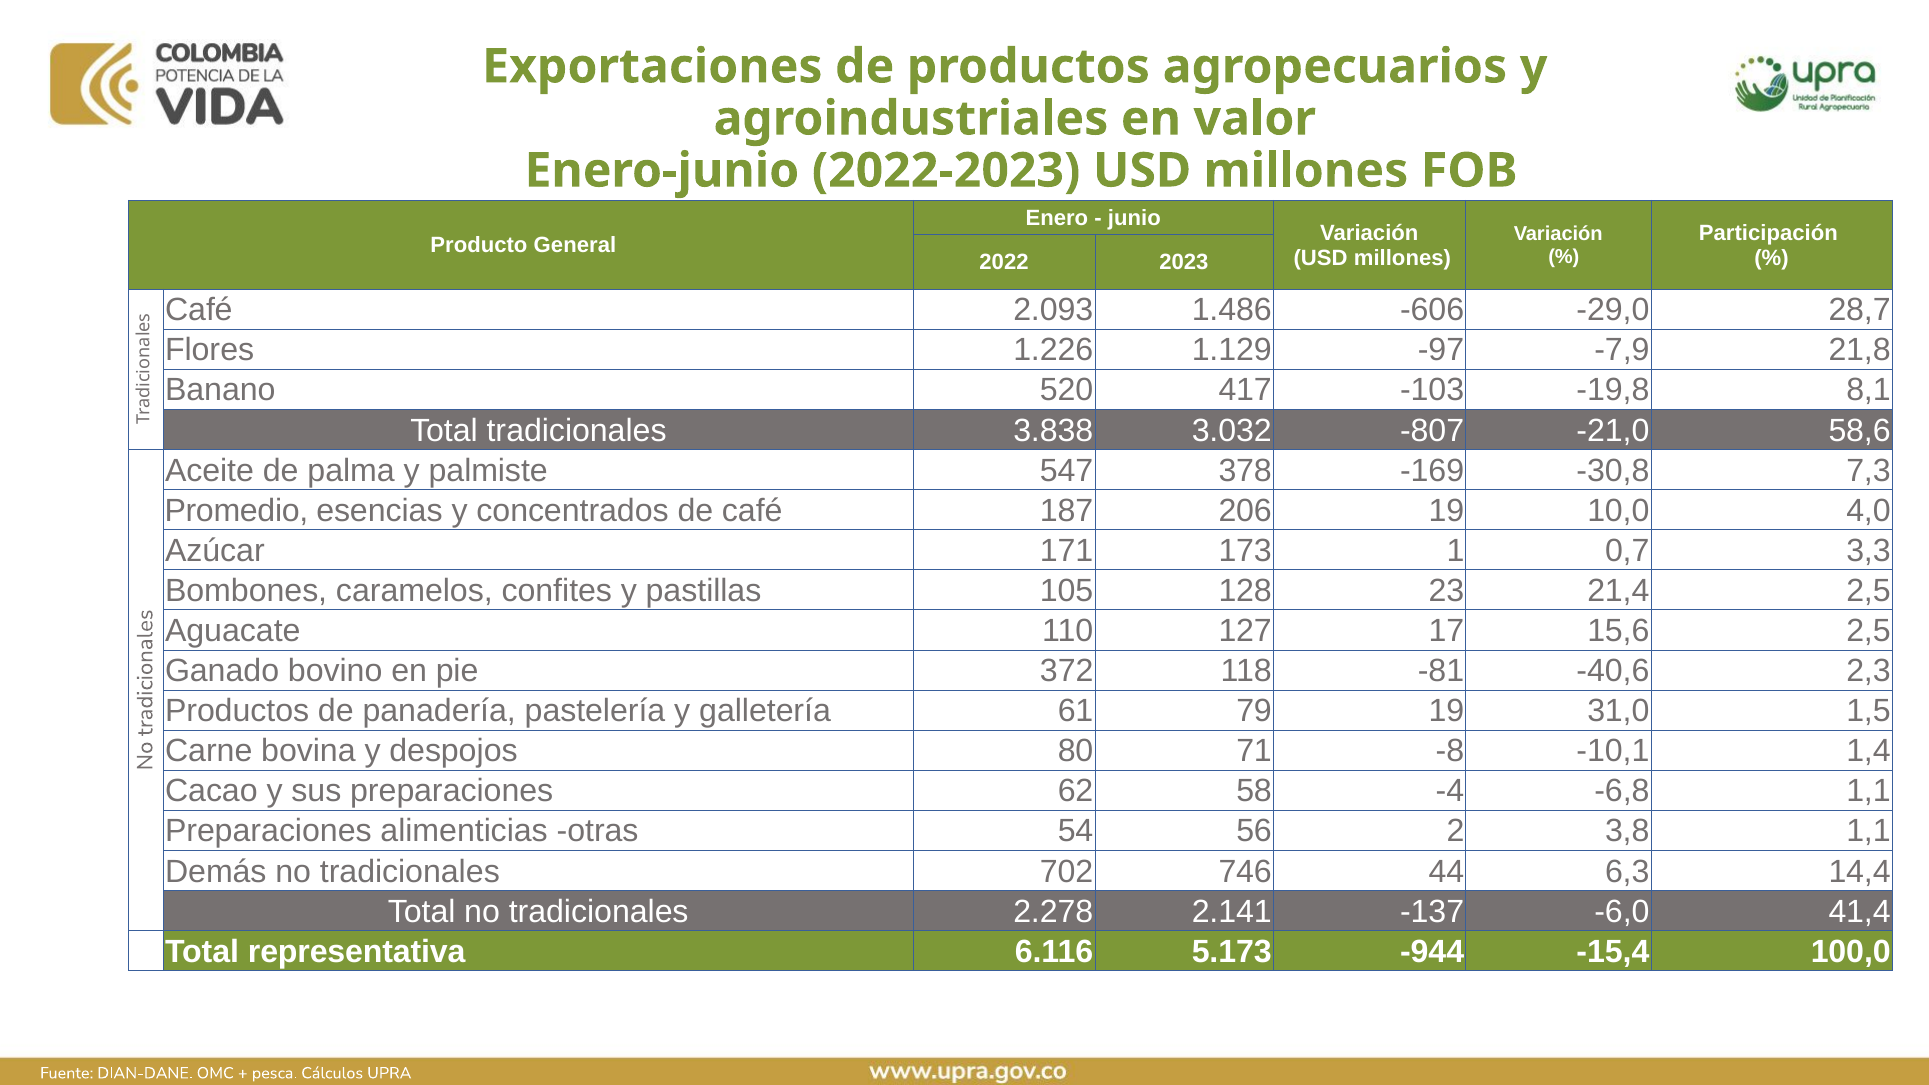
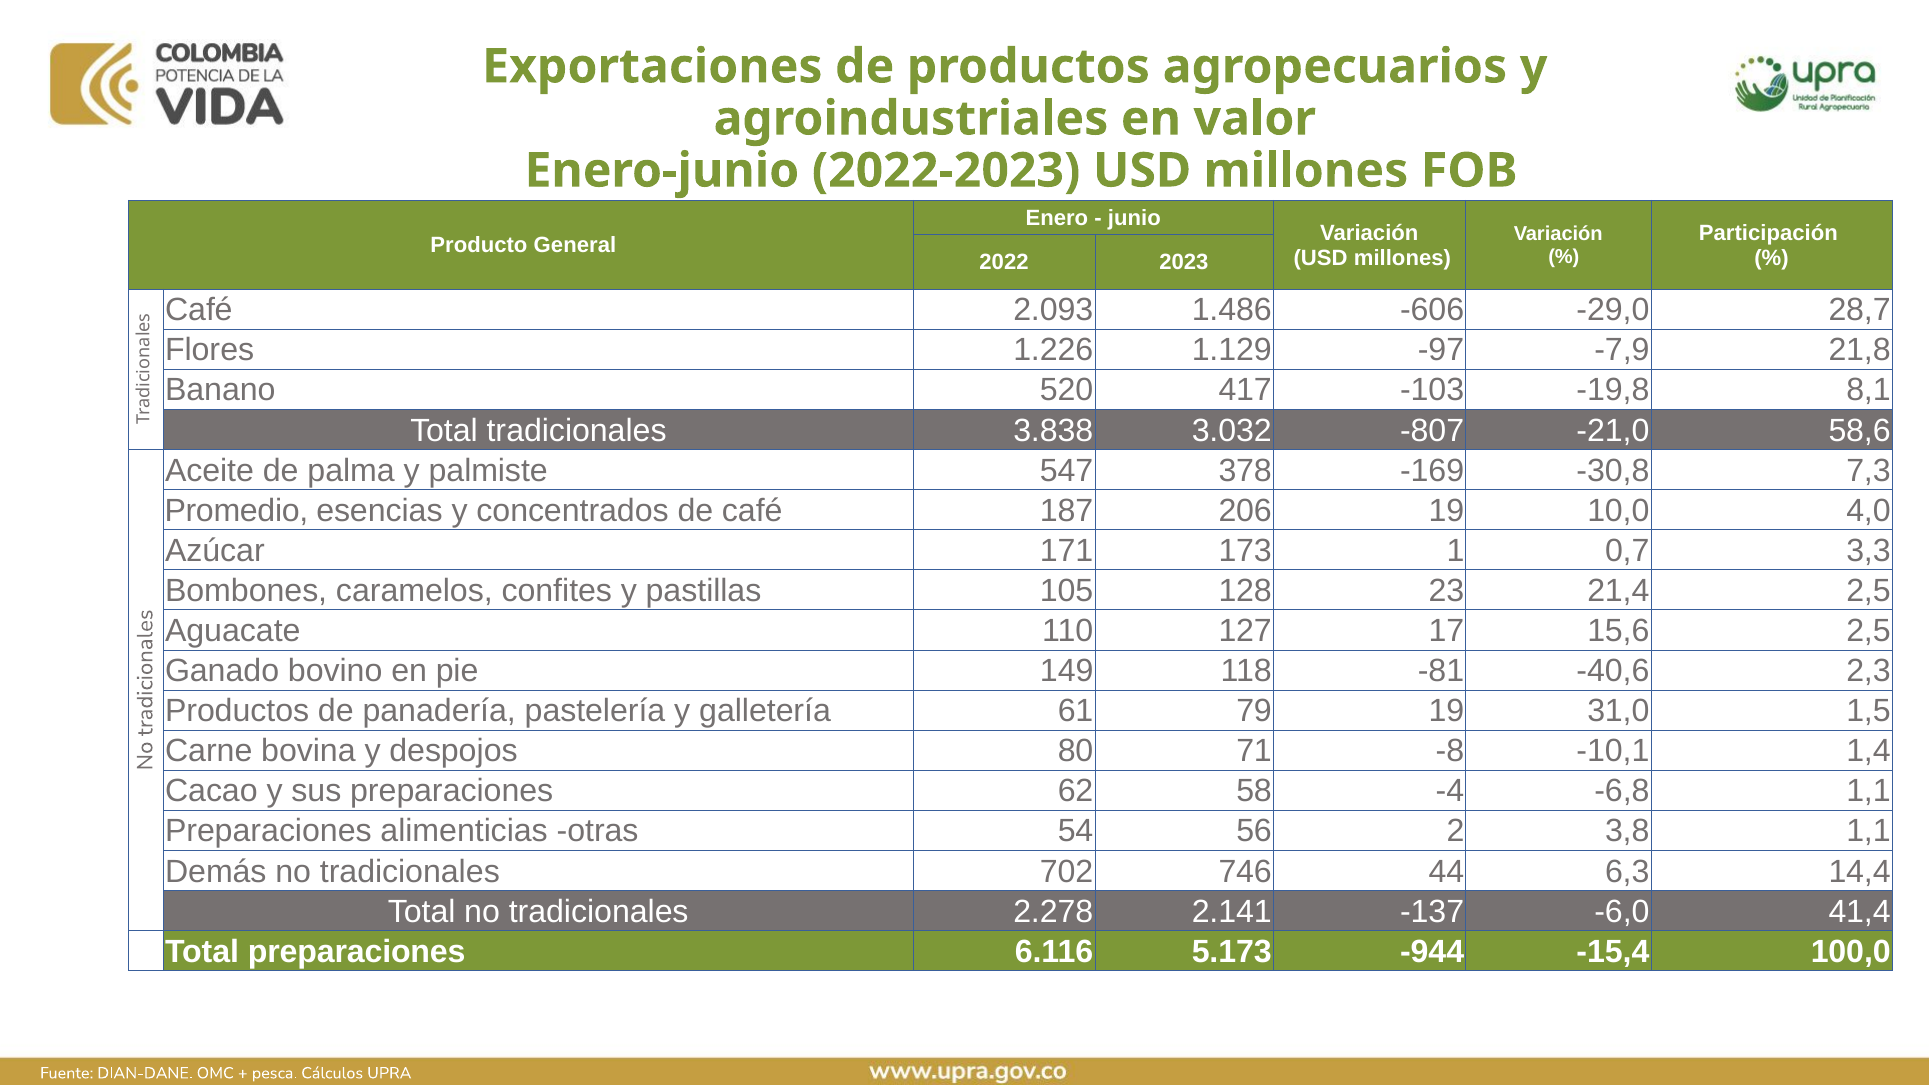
372: 372 -> 149 (1067, 671)
Total representativa: representativa -> preparaciones (357, 952)
